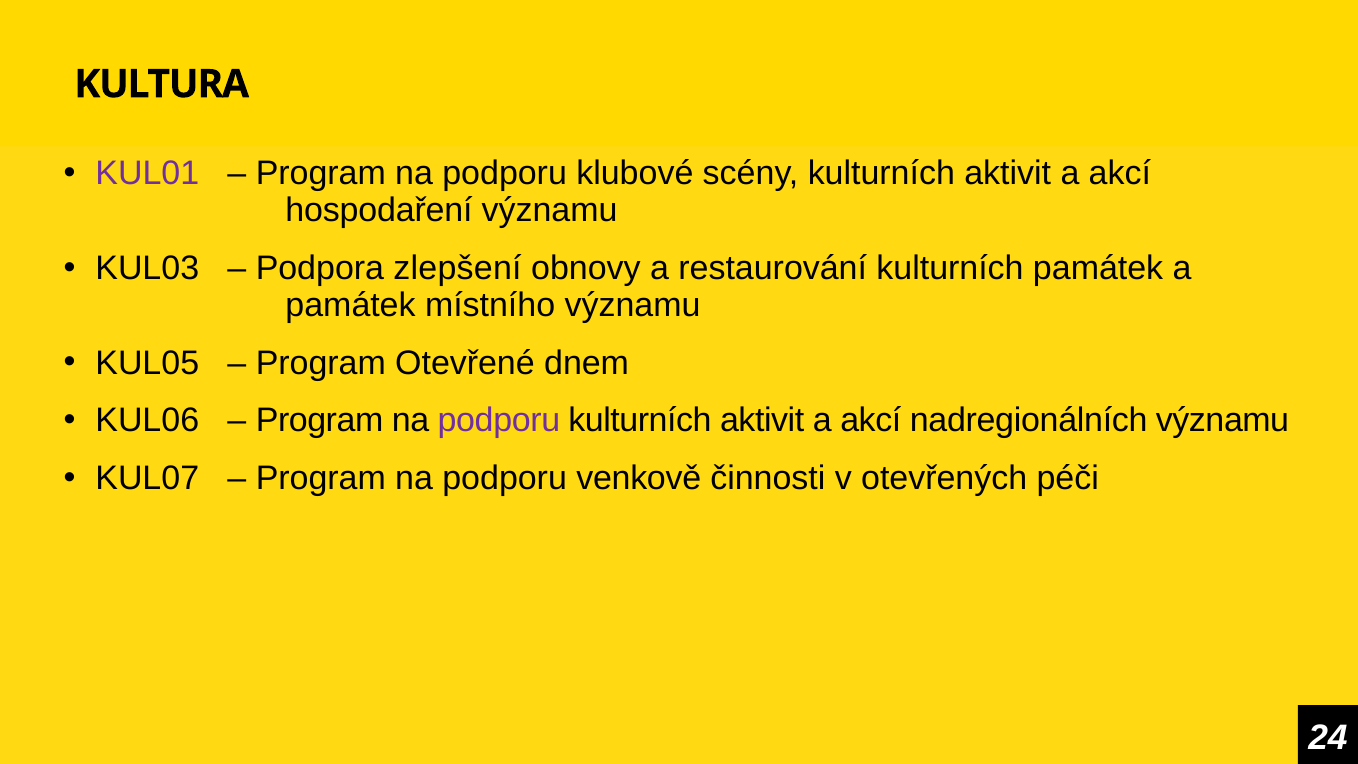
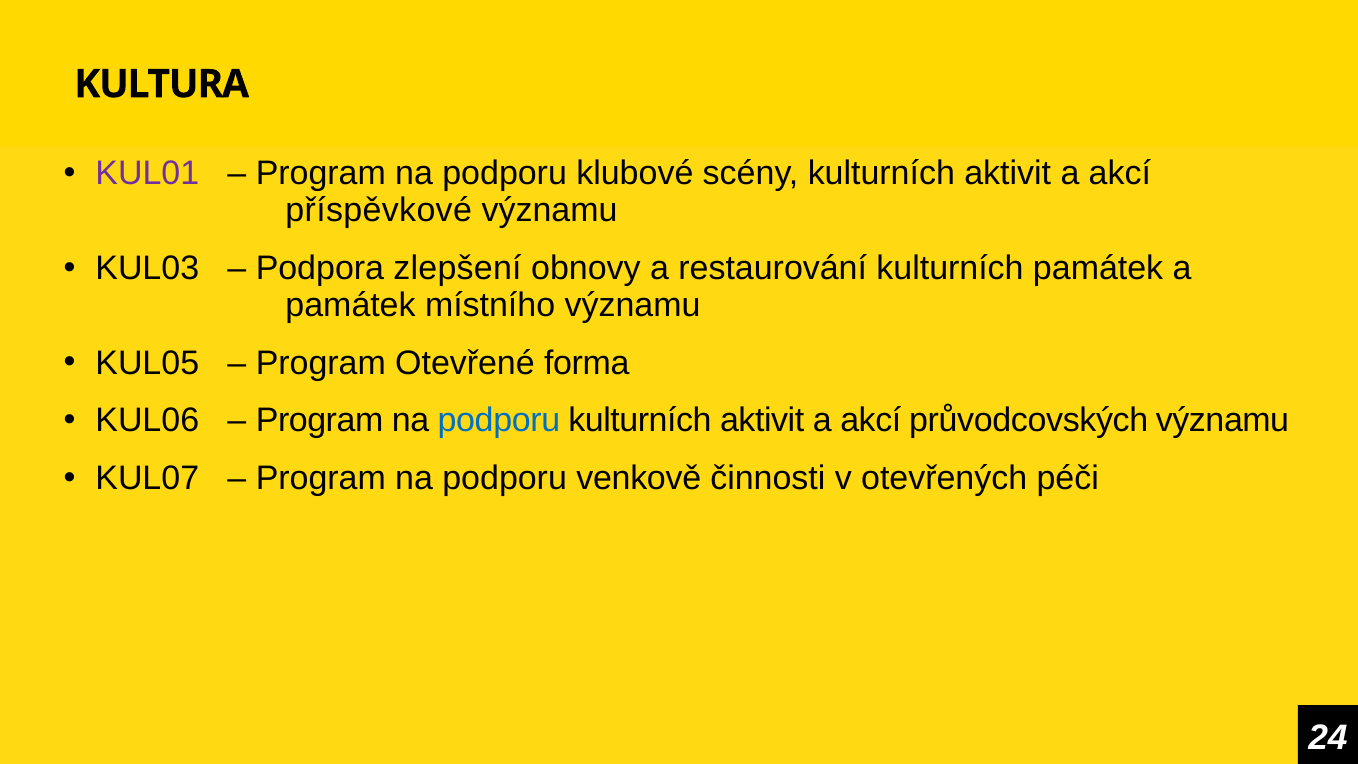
hospodaření: hospodaření -> příspěvkové (379, 210)
dnem: dnem -> forma (587, 363)
podporu colour: purple -> blue (499, 421)
nadregionálních: nadregionálních -> průvodcovských (1029, 421)
